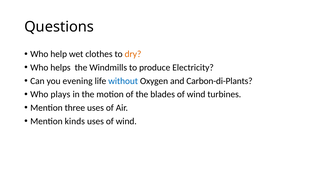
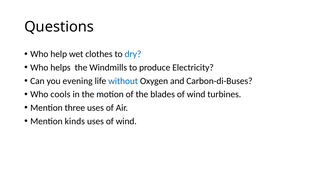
dry colour: orange -> blue (133, 54)
Carbon-di-Plants: Carbon-di-Plants -> Carbon-di-Buses (219, 81)
plays: plays -> cools (60, 94)
